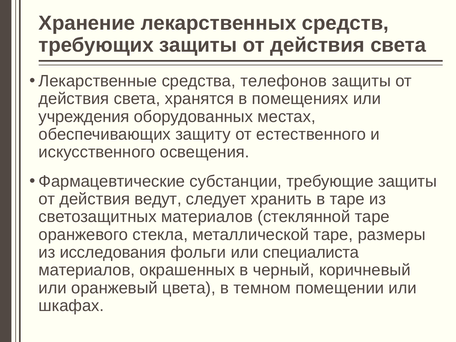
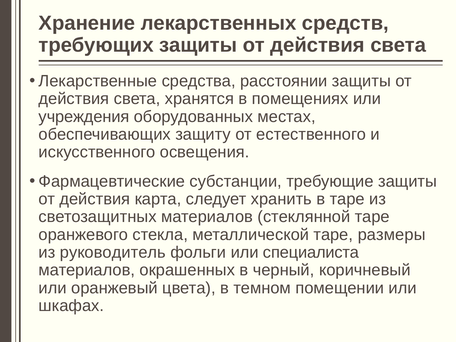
телефонов: телефонов -> расстоянии (284, 81)
ведут: ведут -> карта (158, 199)
исследования: исследования -> руководитель (113, 252)
